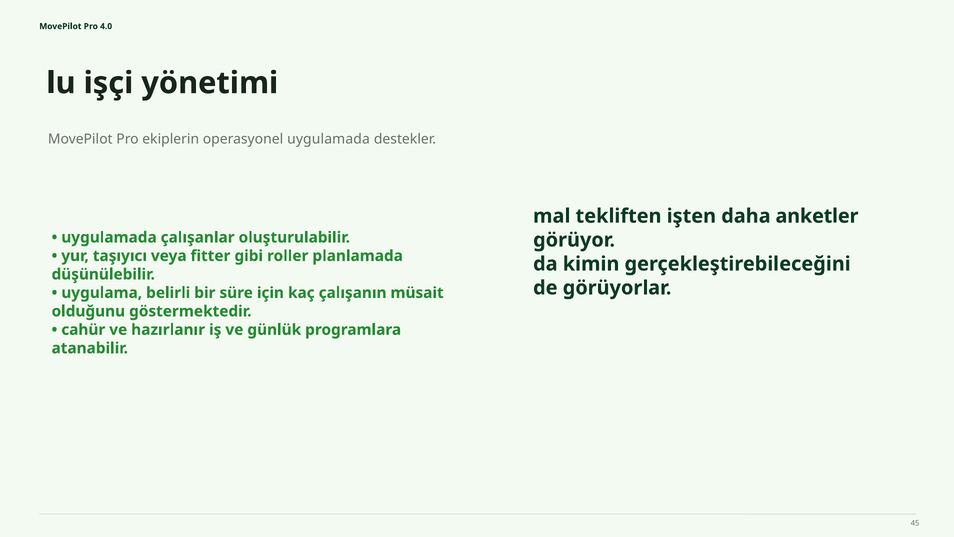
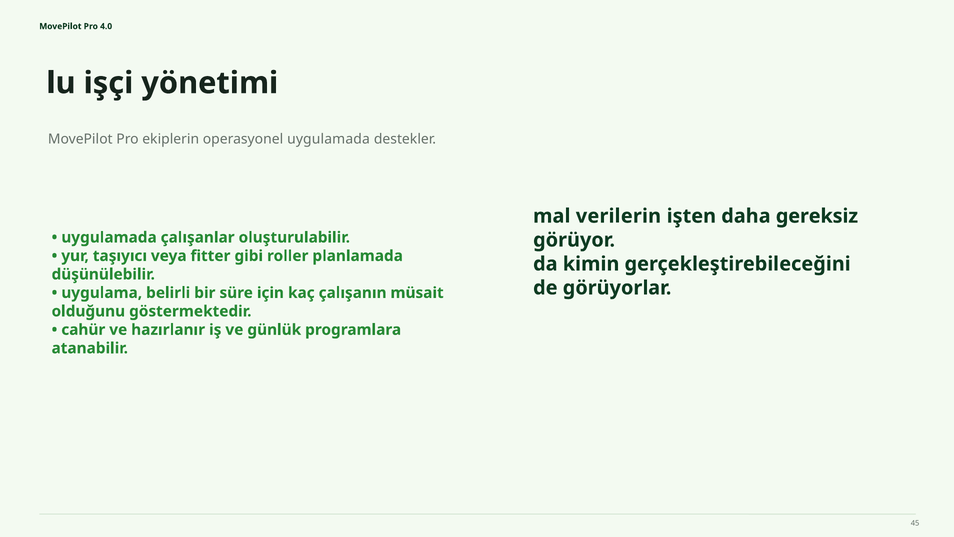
tekliften: tekliften -> verilerin (618, 216)
anketler: anketler -> gereksiz (817, 216)
